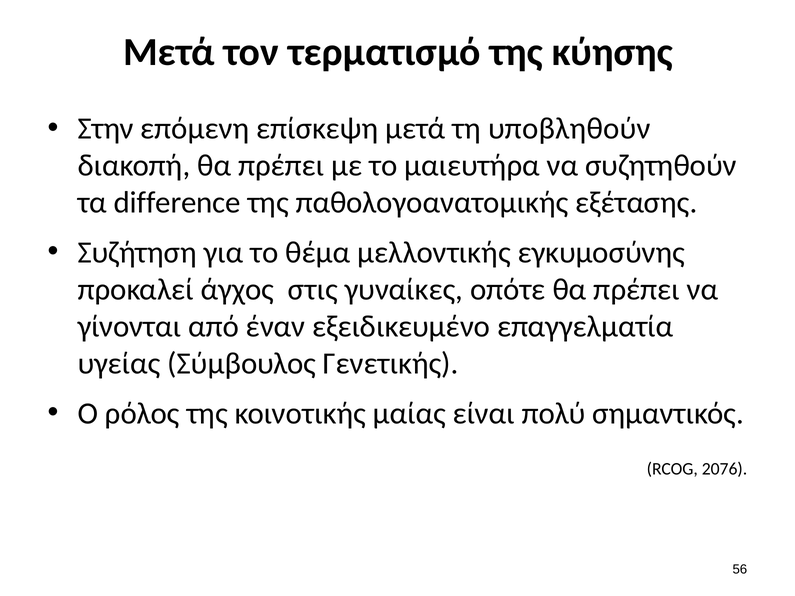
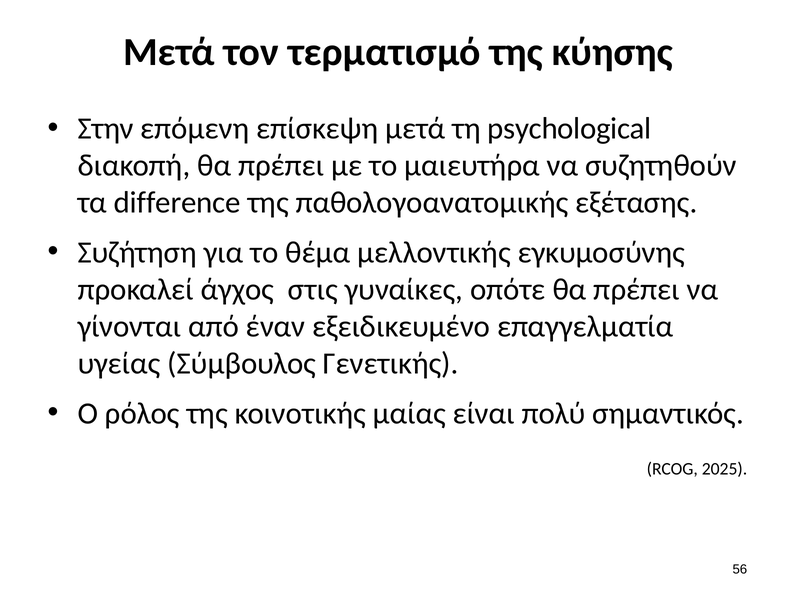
υποβληθούν: υποβληθούν -> psychological (569, 129)
2076: 2076 -> 2025 (725, 469)
